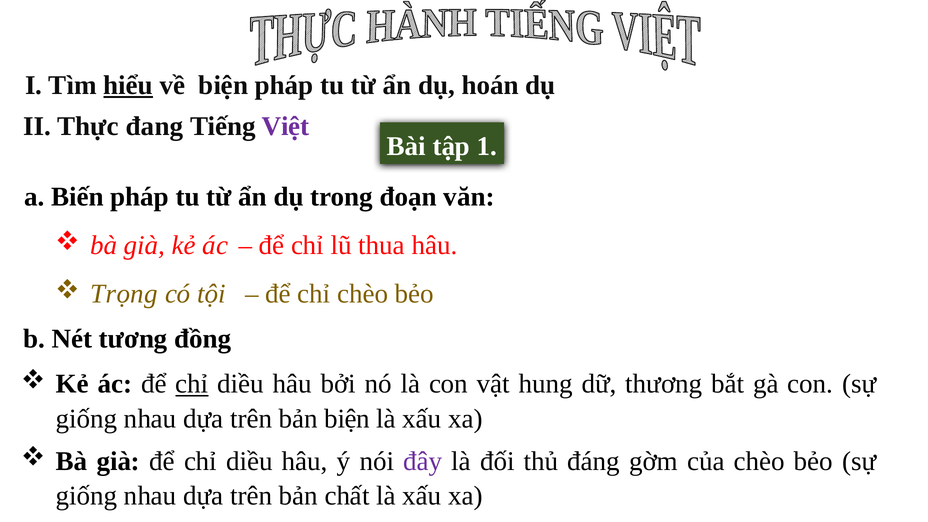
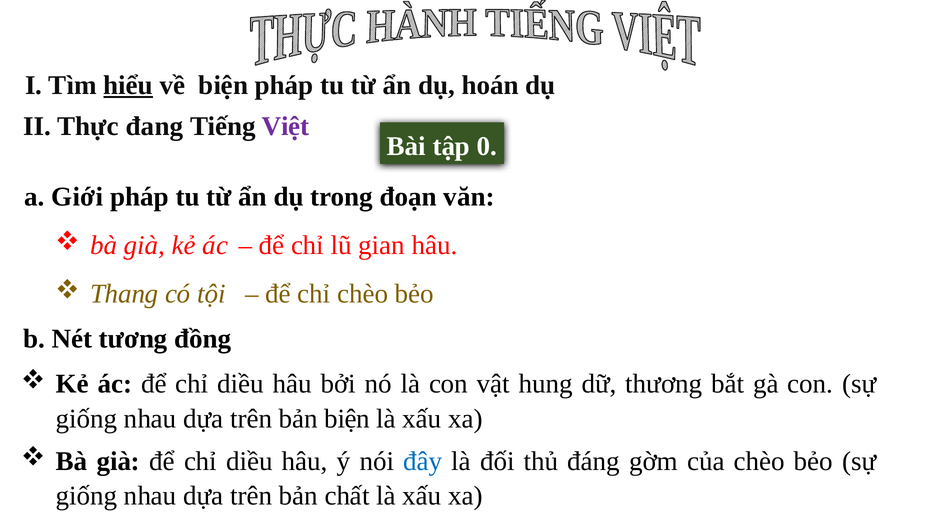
1: 1 -> 0 (487, 146)
Biến: Biến -> Giới (77, 197)
thua: thua -> gian (382, 246)
Trọng: Trọng -> Thang (124, 294)
chỉ underline: present -> none (192, 384)
đây colour: purple -> blue (423, 461)
